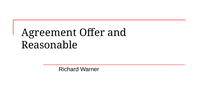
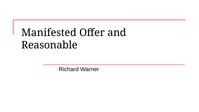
Agreement: Agreement -> Manifested (49, 33)
